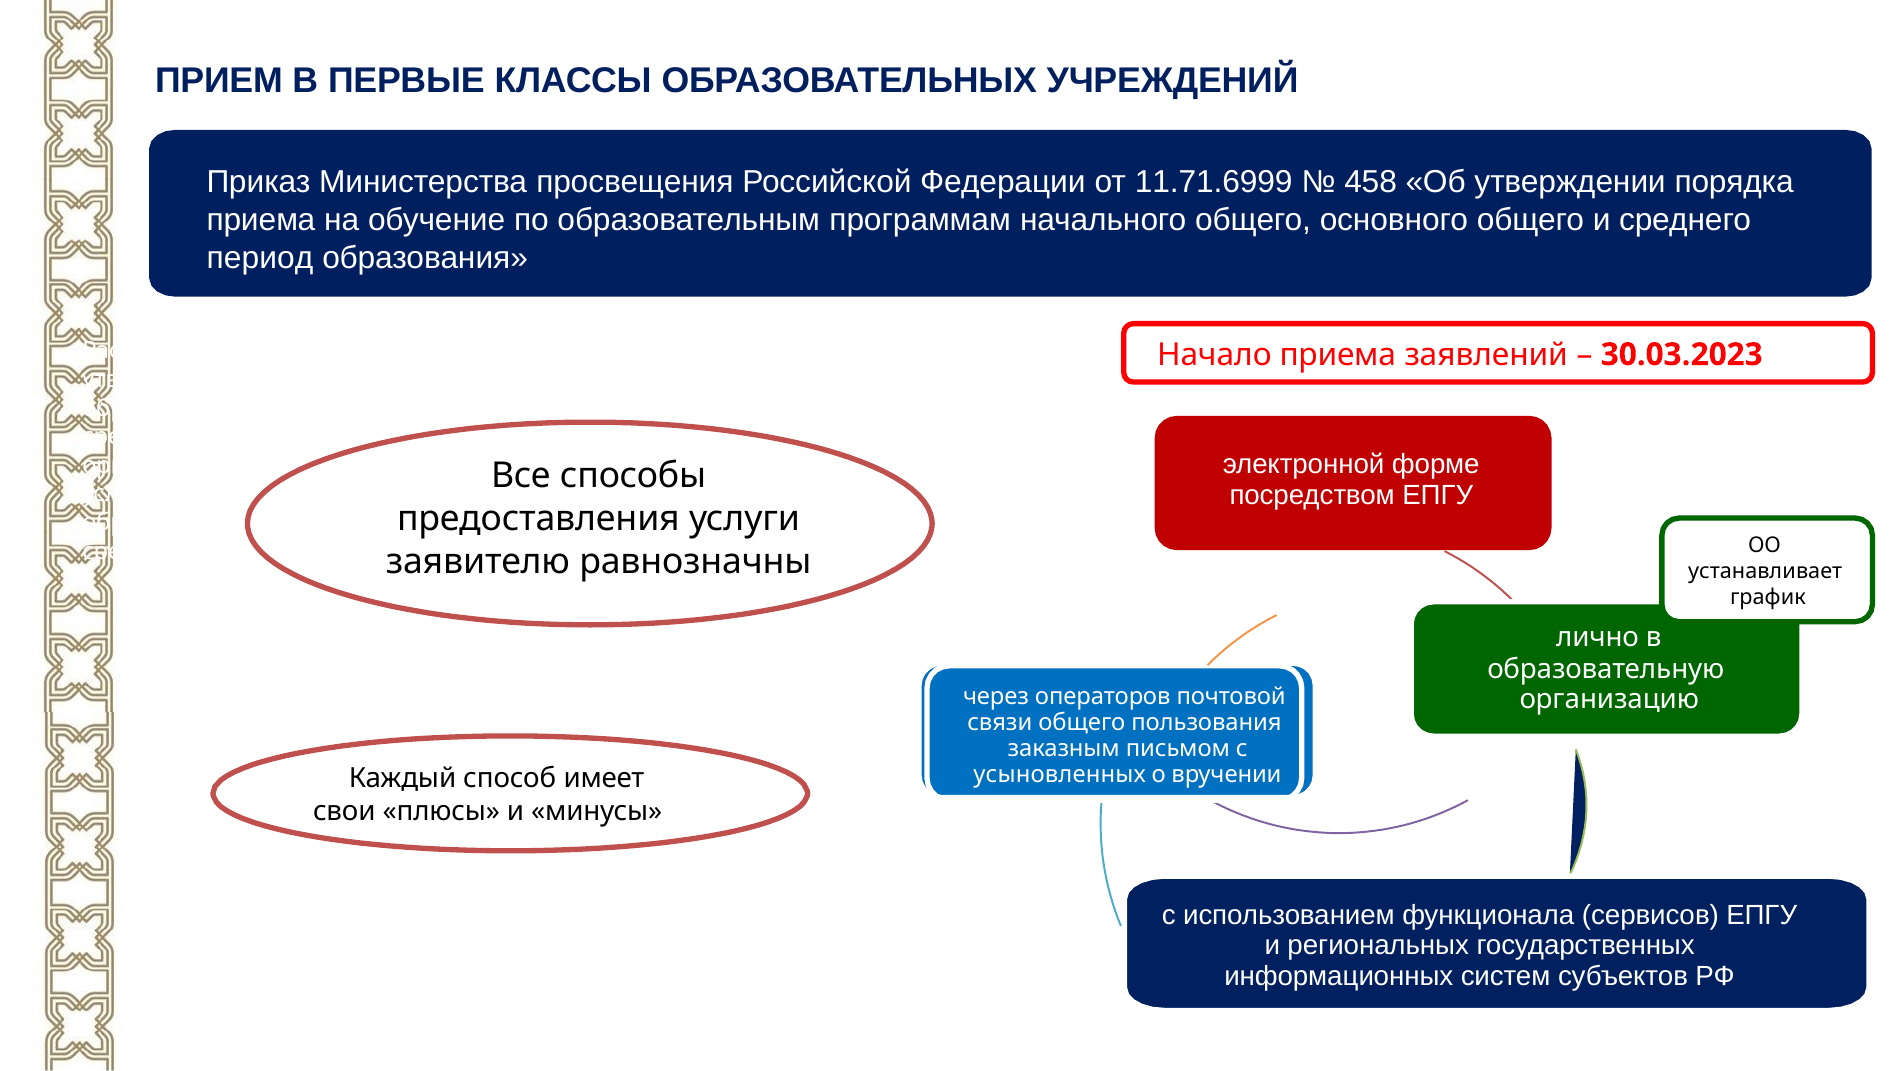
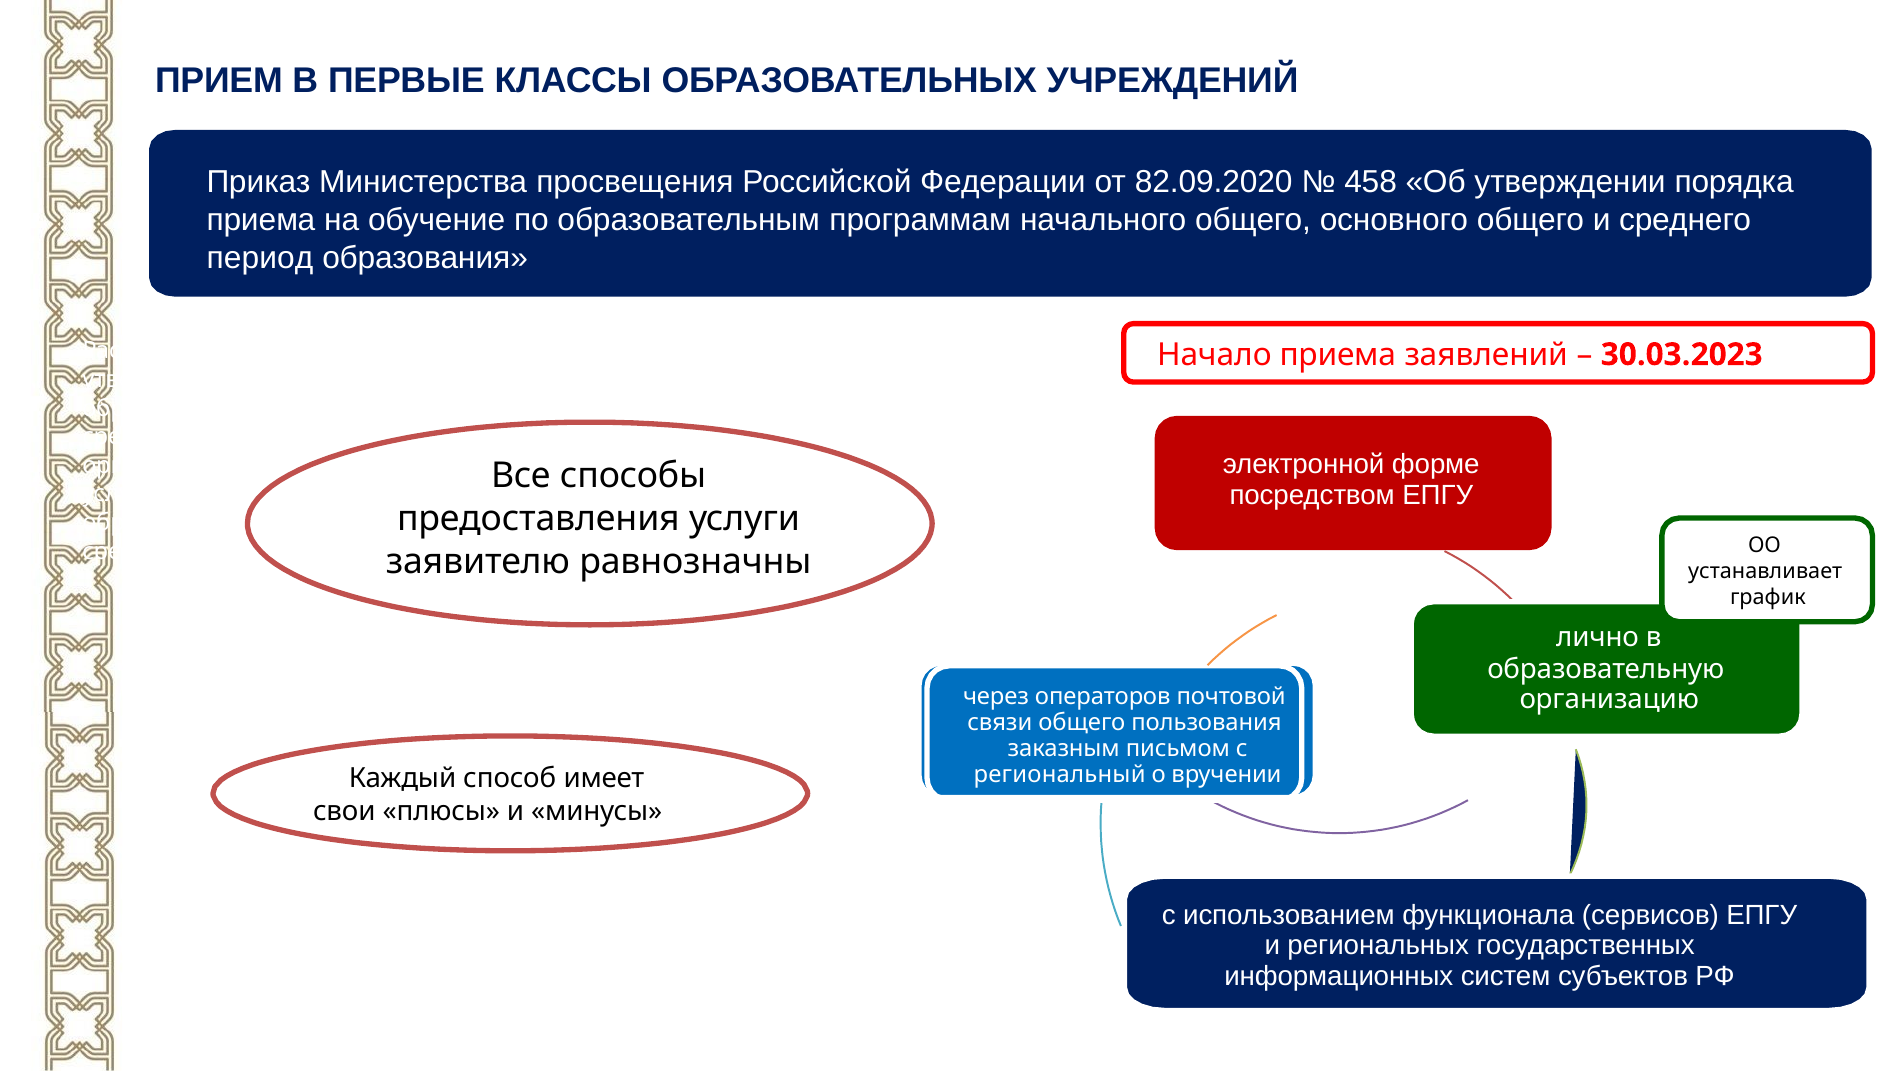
11.71.6999: 11.71.6999 -> 82.09.2020 (1214, 182)
усыновленных: усыновленных -> региональный (1060, 775)
